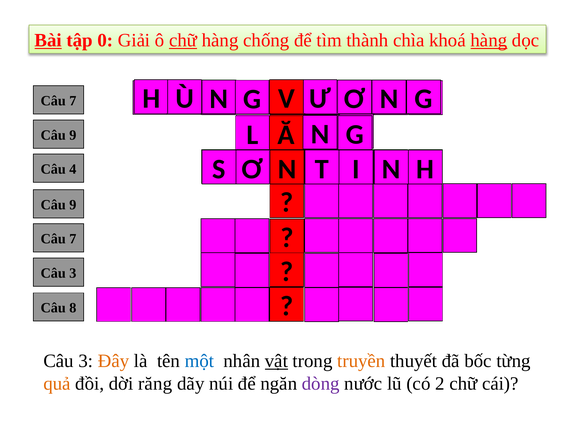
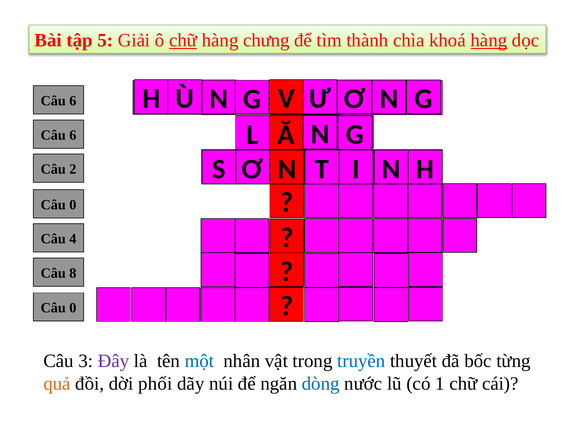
Bài underline: present -> none (48, 40)
0: 0 -> 5 (105, 40)
chống: chống -> chưng (266, 40)
7: 7 -> 6 (73, 101)
9: 9 -> 6 (73, 135)
4: 4 -> 2 (73, 169)
9: 9 -> 0 (73, 205)
7: 7 -> 4 (73, 239)
3: 3 -> 8 (73, 274)
8: 8 -> 0 (73, 308)
Đây colour: orange -> purple (114, 361)
vật underline: present -> none (276, 361)
truyền colour: orange -> blue (361, 361)
răng: răng -> phối (155, 384)
dòng colour: purple -> blue (321, 384)
2: 2 -> 1 (440, 384)
